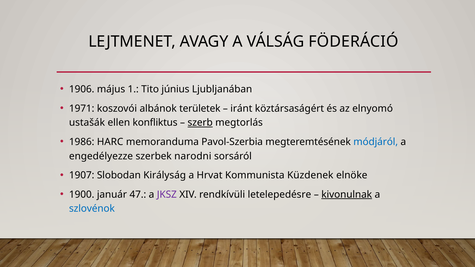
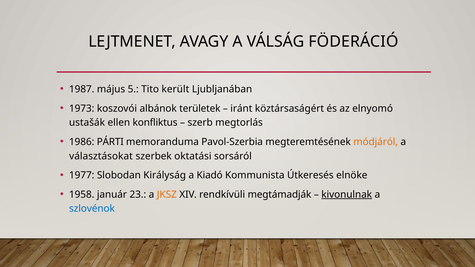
1906: 1906 -> 1987 (82, 89)
1: 1 -> 5 (133, 89)
június: június -> került (175, 89)
1971: 1971 -> 1973 (82, 109)
szerb underline: present -> none (200, 123)
HARC: HARC -> PÁRTI (110, 142)
módjáról colour: blue -> orange (376, 142)
engedélyezze: engedélyezze -> választásokat (101, 156)
narodni: narodni -> oktatási (193, 156)
1907: 1907 -> 1977 (82, 175)
Hrvat: Hrvat -> Kiadó (210, 175)
Küzdenek: Küzdenek -> Útkeresés (310, 175)
1900: 1900 -> 1958 (82, 195)
47: 47 -> 23 (138, 195)
JKSZ colour: purple -> orange (167, 195)
letelepedésre: letelepedésre -> megtámadják (279, 195)
